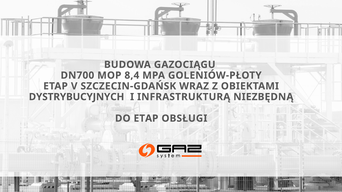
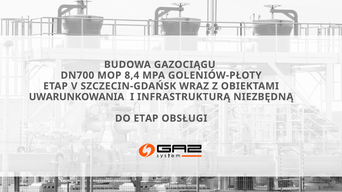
DYSTRYBUCYJNYCH: DYSTRYBUCYJNYCH -> UWARUNKOWANIA (77, 97)
